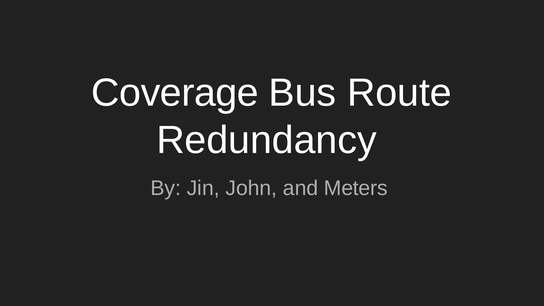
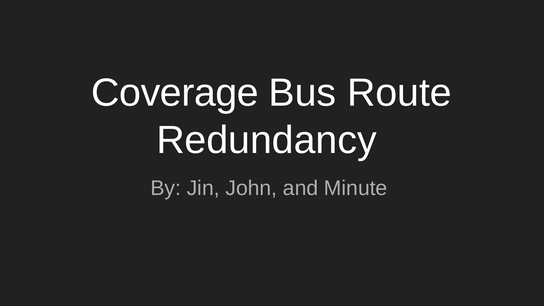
Meters: Meters -> Minute (356, 188)
